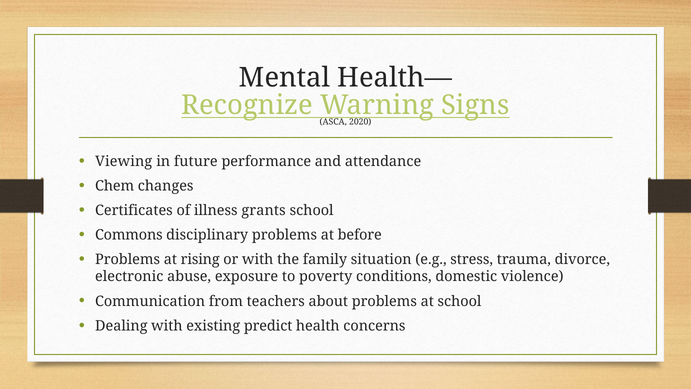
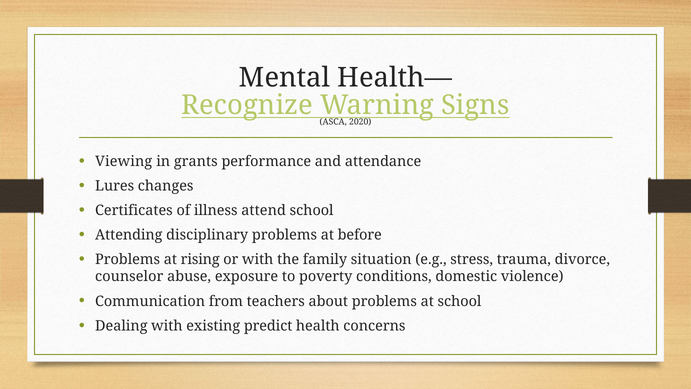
future: future -> grants (196, 161)
Chem: Chem -> Lures (115, 186)
grants: grants -> attend (264, 210)
Commons: Commons -> Attending (129, 235)
electronic: electronic -> counselor (129, 277)
